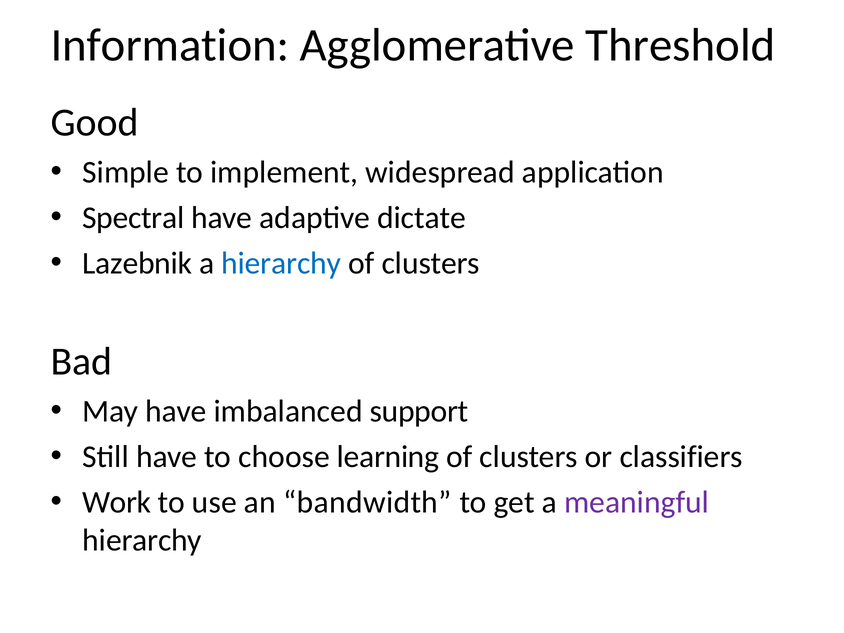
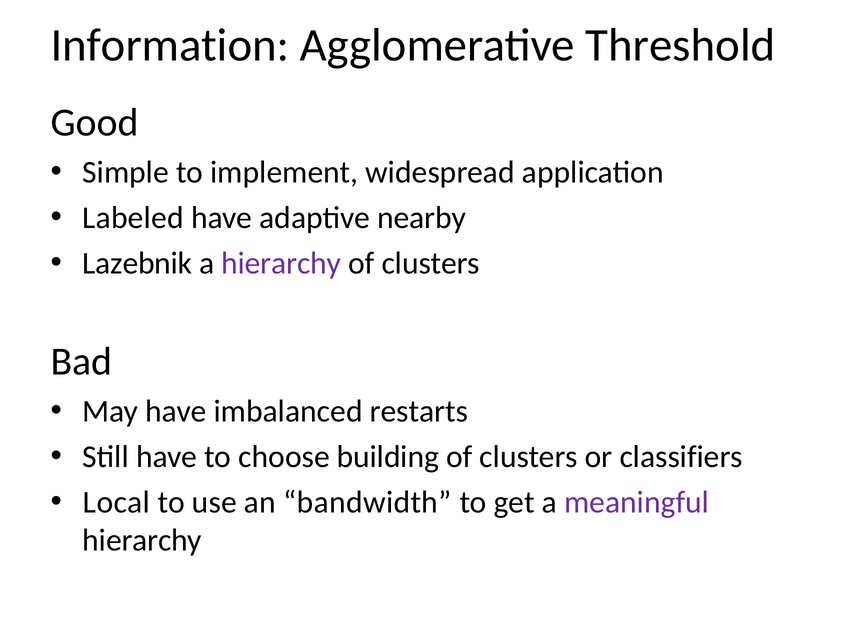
Spectral: Spectral -> Labeled (133, 218)
dictate: dictate -> nearby (422, 218)
hierarchy colour: blue -> purple (281, 263)
support: support -> restarts (419, 411)
learning: learning -> building (388, 457)
Work: Work -> Local (116, 502)
